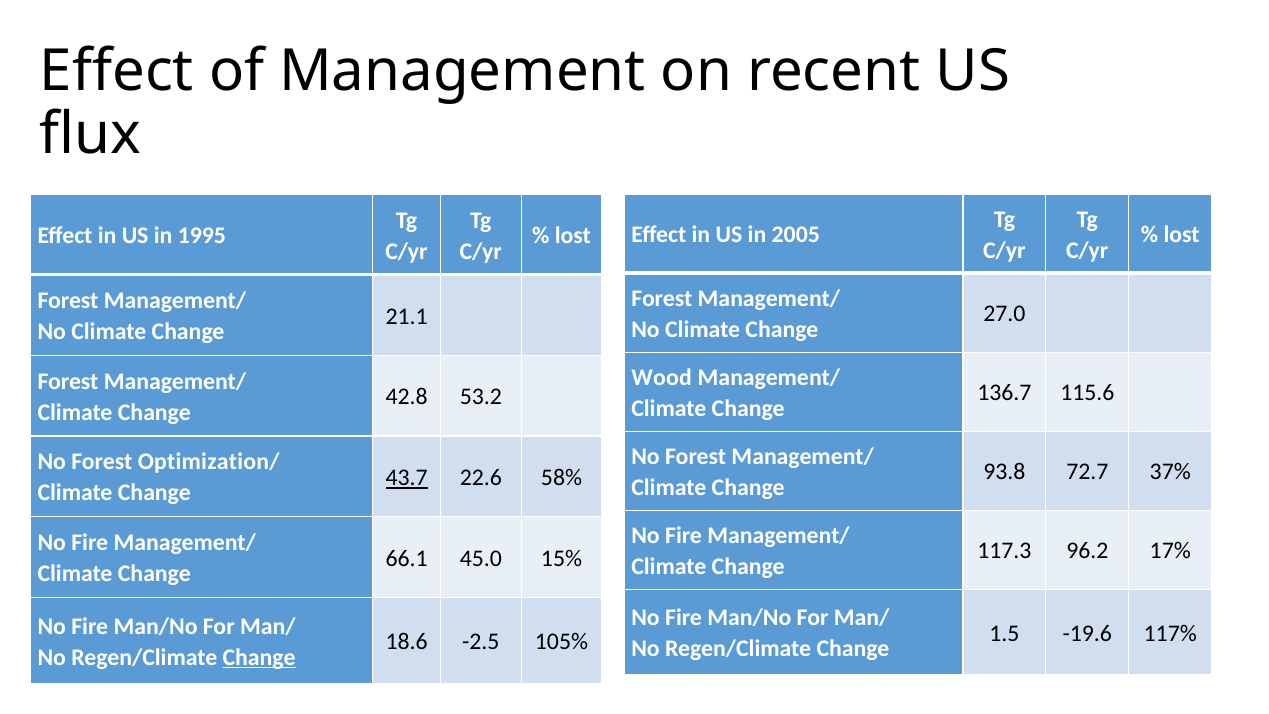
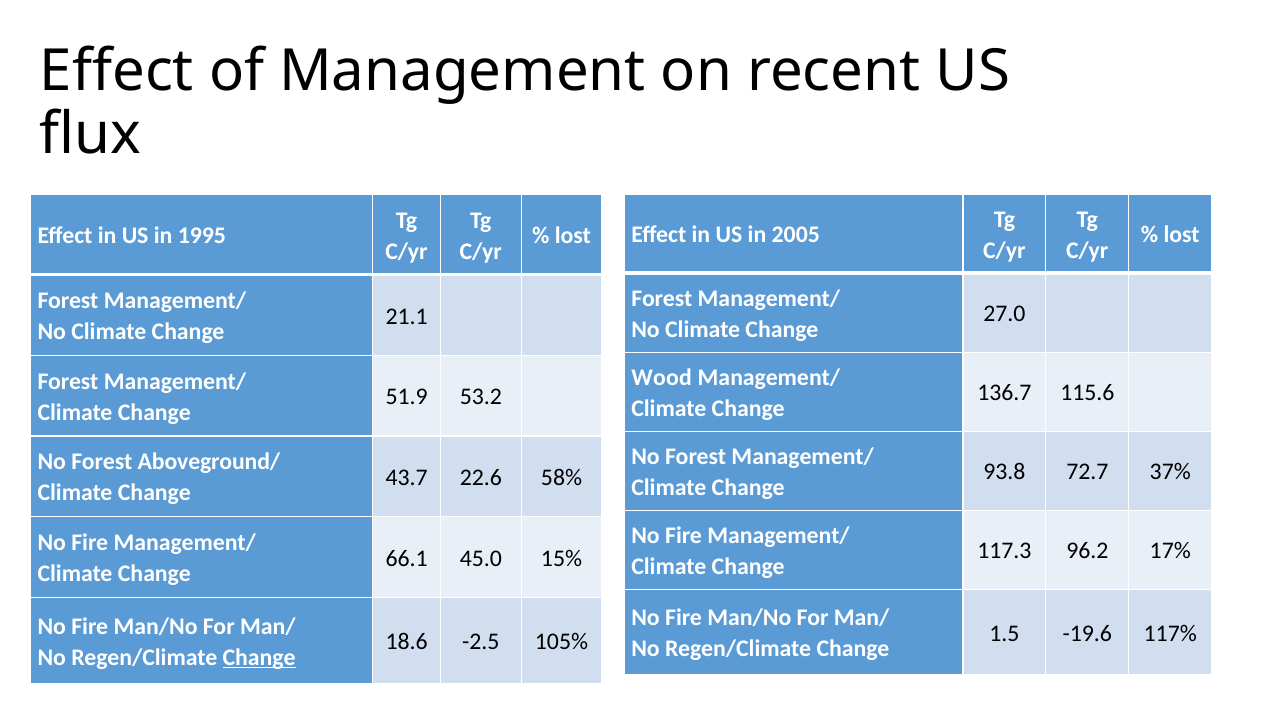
42.8: 42.8 -> 51.9 (407, 397)
Optimization/: Optimization/ -> Aboveground/ (209, 462)
43.7 underline: present -> none (407, 477)
